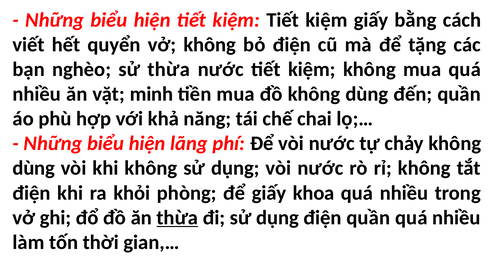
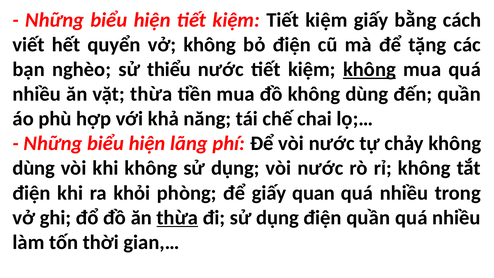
sử thừa: thừa -> thiểu (169, 69)
không underline: none -> present (369, 69)
vặt minh: minh -> thừa (151, 94)
khoa: khoa -> quan (314, 193)
